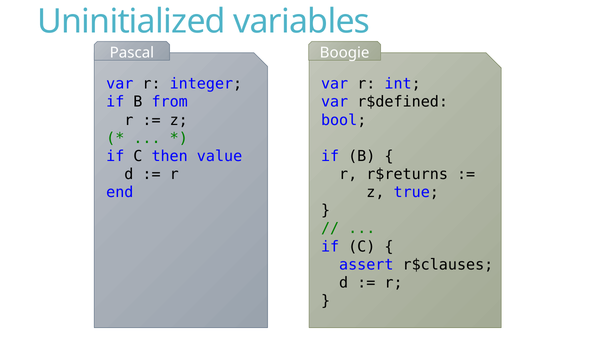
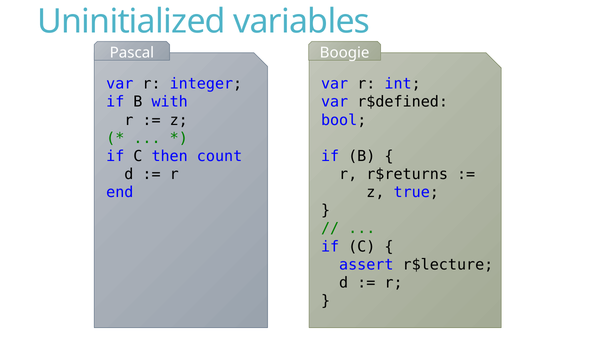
from: from -> with (170, 102)
value: value -> count (220, 156)
r$clauses: r$clauses -> r$lecture (448, 265)
